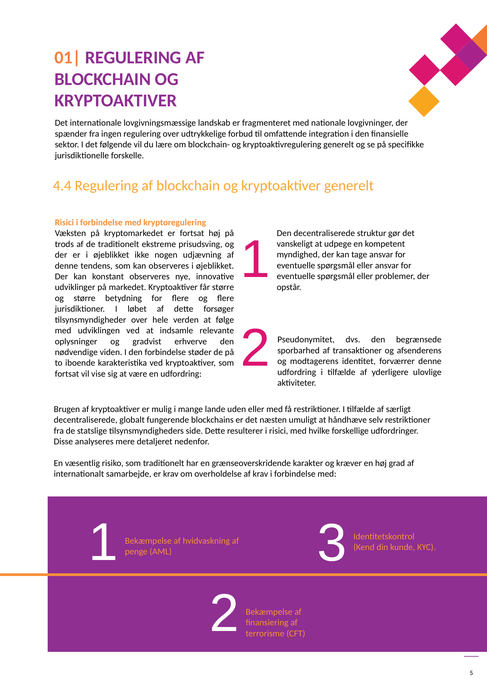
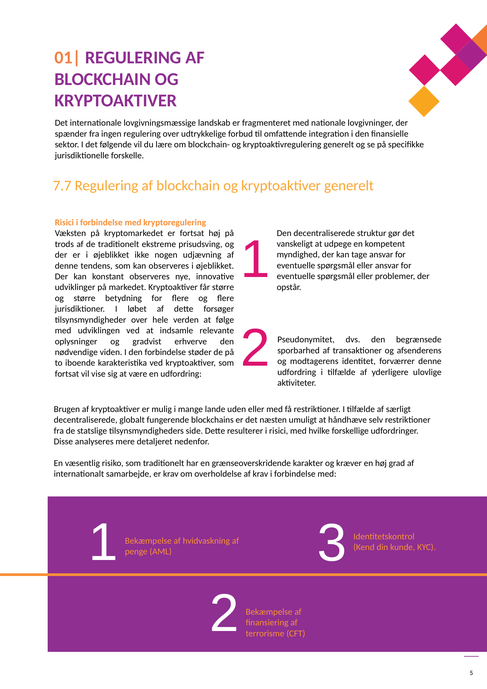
4.4: 4.4 -> 7.7 (62, 186)
